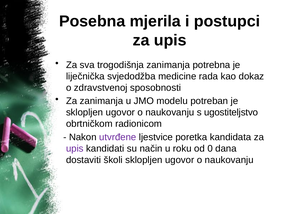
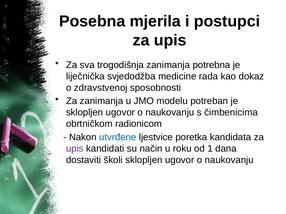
ugostiteljstvo: ugostiteljstvo -> čimbenicima (231, 113)
utvrđene colour: purple -> blue (118, 137)
0: 0 -> 1 (210, 149)
